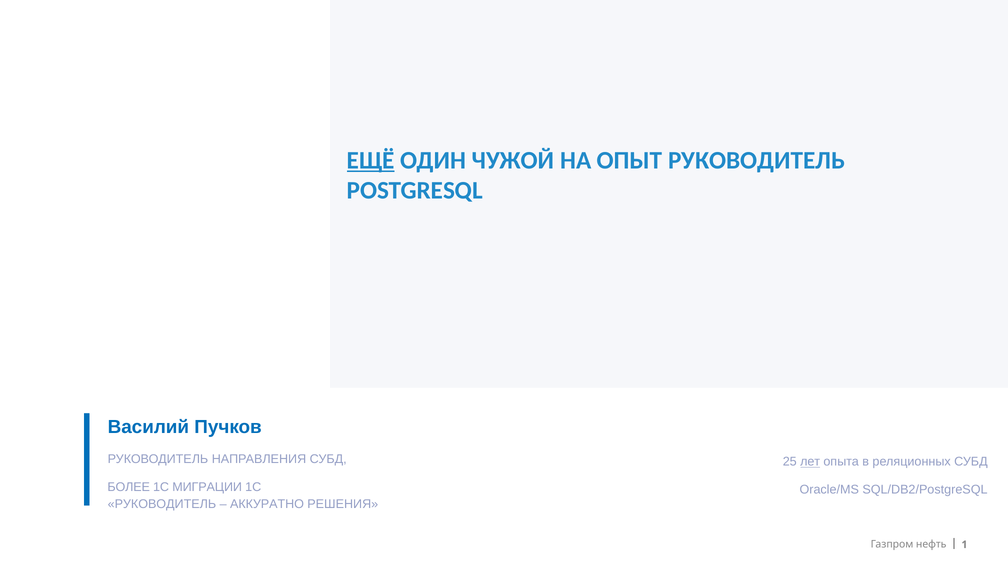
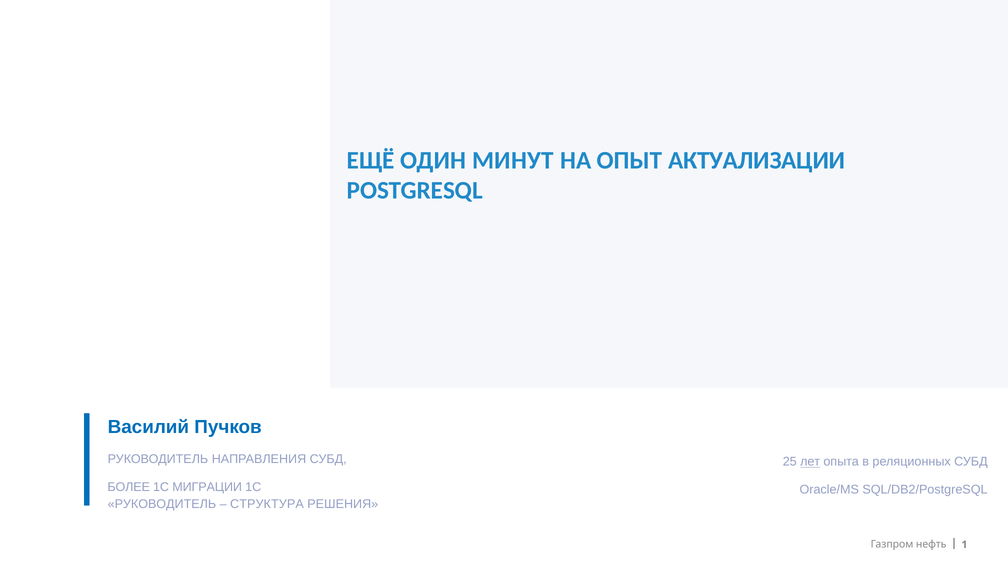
ЕЩЁ underline: present -> none (371, 160)
ЧУЖОЙ: ЧУЖОЙ -> МИНУТ (513, 160)
ОПЫТ РУКОВОДИТЕЛЬ: РУКОВОДИТЕЛЬ -> АКТУАЛИЗАЦИИ (757, 160)
АККУРАТНО: АККУРАТНО -> СТРУКТУРА (267, 504)
